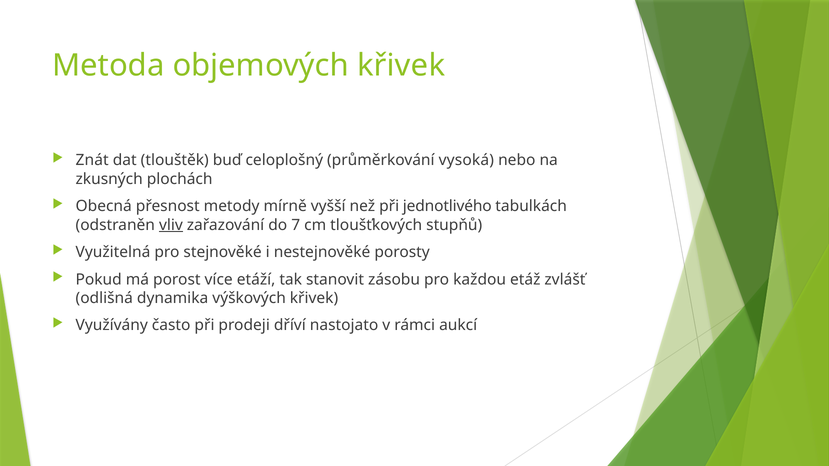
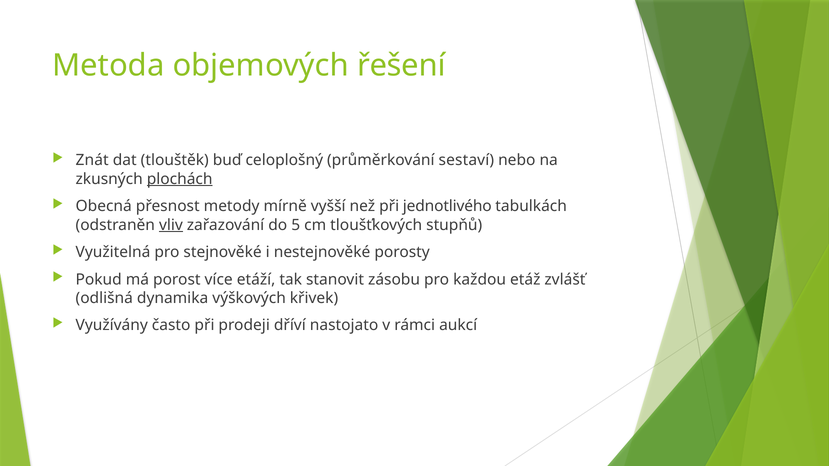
objemových křivek: křivek -> řešení (401, 65)
vysoká: vysoká -> sestaví (466, 160)
plochách underline: none -> present (180, 179)
7: 7 -> 5 (296, 225)
